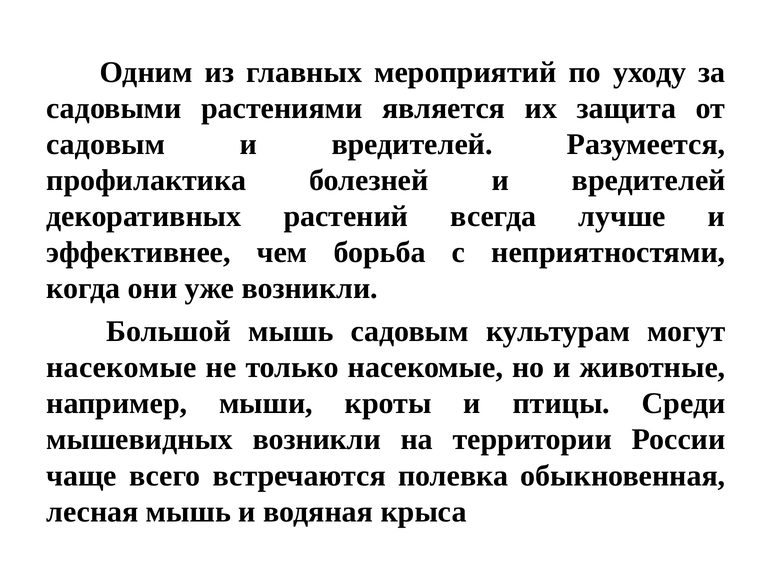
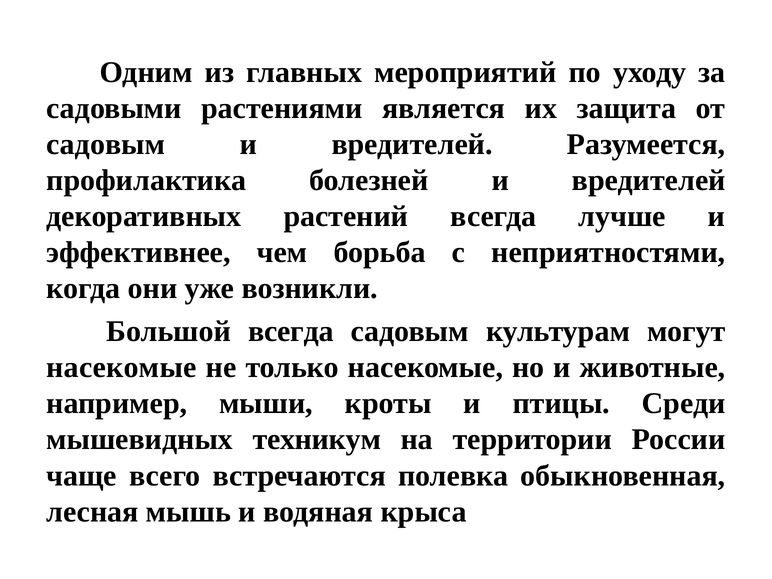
Большой мышь: мышь -> всегда (291, 331)
мышевидных возникли: возникли -> техникум (317, 440)
